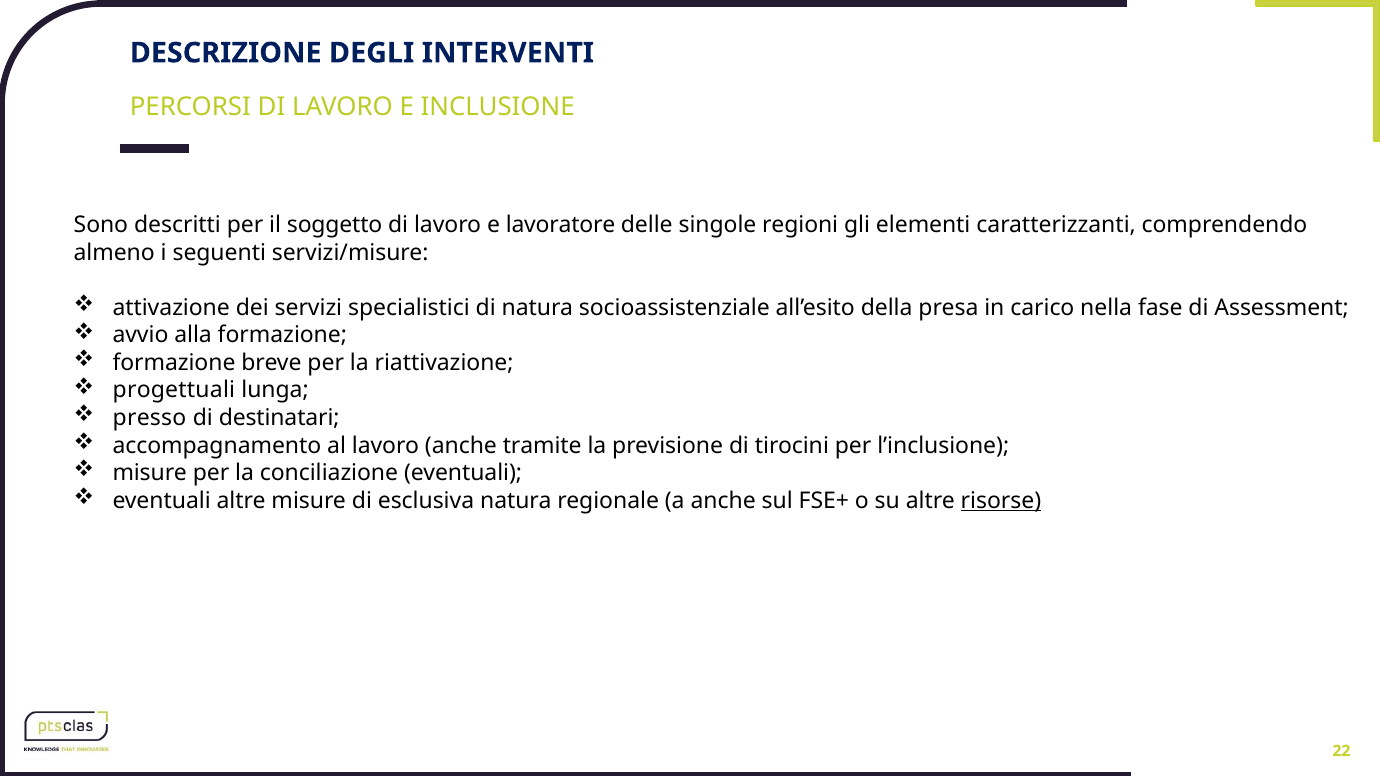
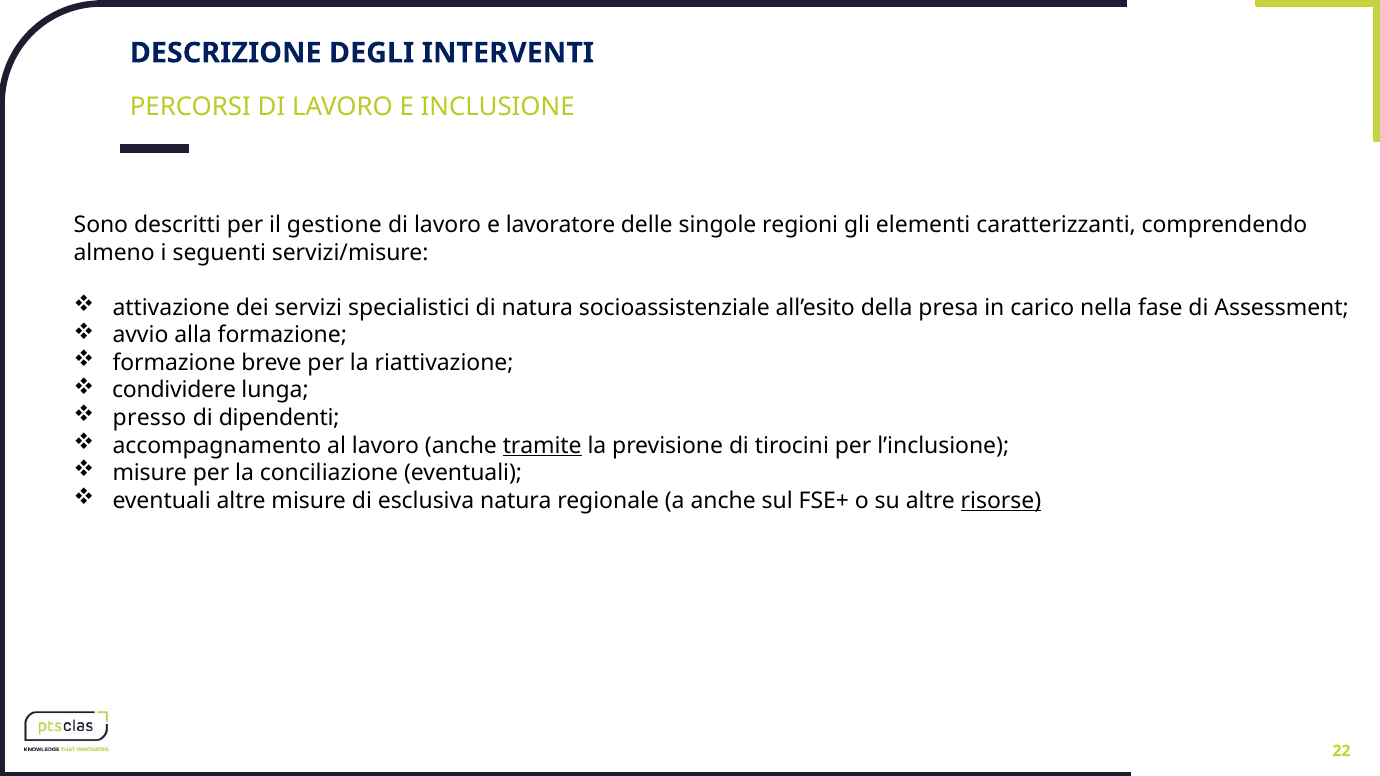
soggetto: soggetto -> gestione (334, 225)
progettuali: progettuali -> condividere (174, 391)
destinatari: destinatari -> dipendenti (279, 418)
tramite underline: none -> present (542, 446)
